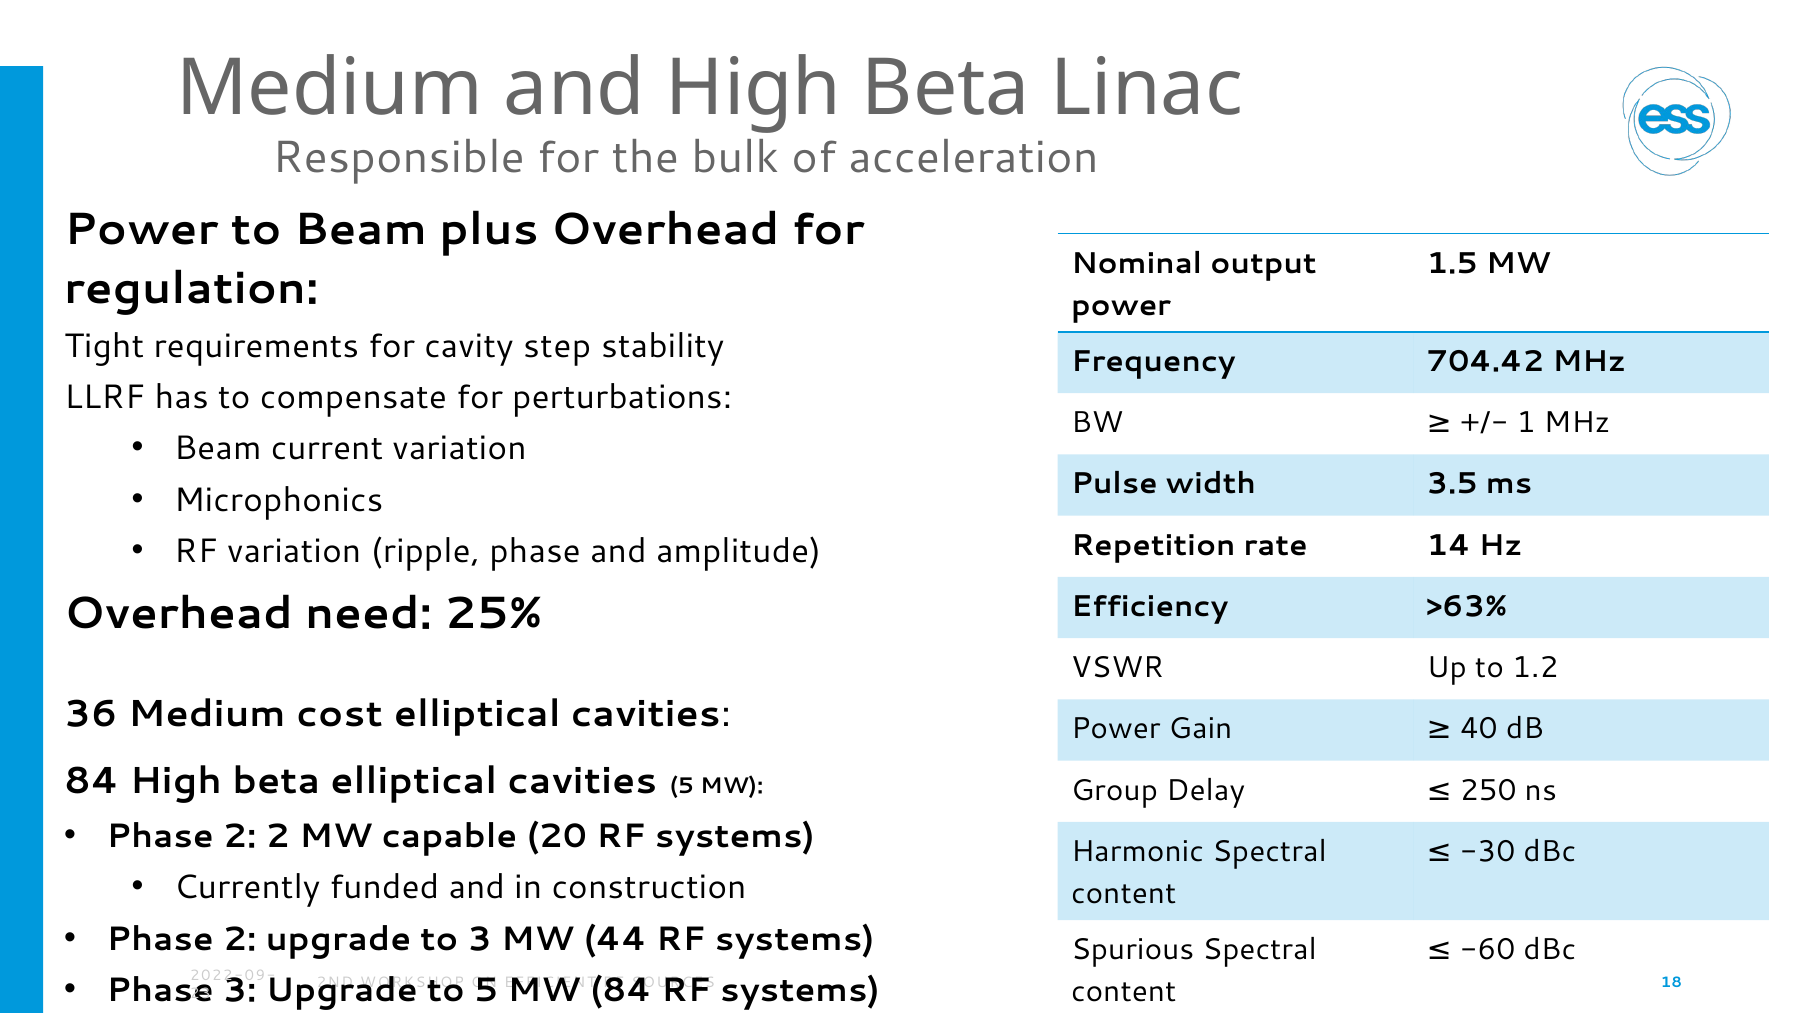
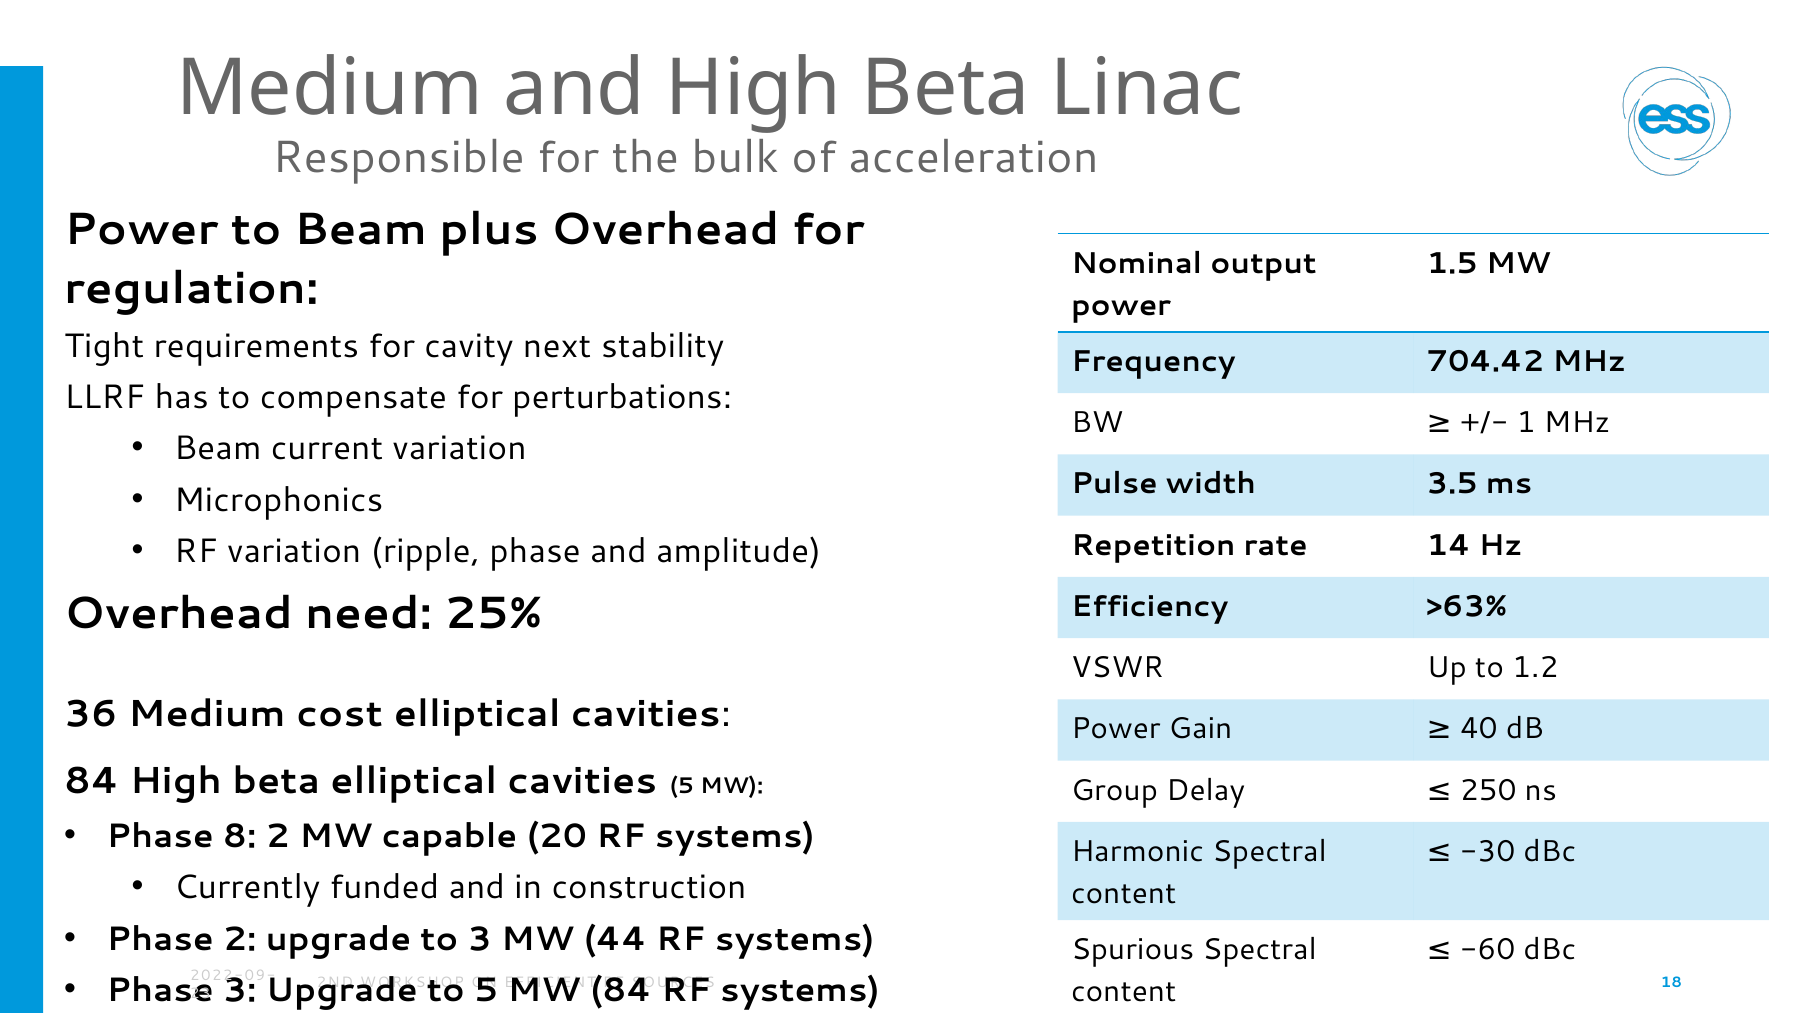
step: step -> next (557, 346)
2: 2 -> 8 (240, 836)
